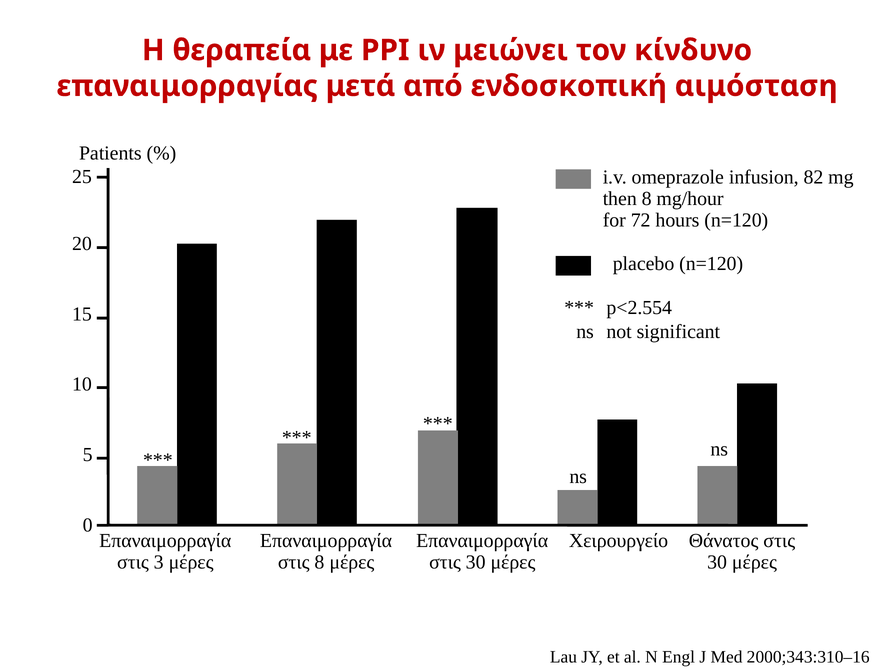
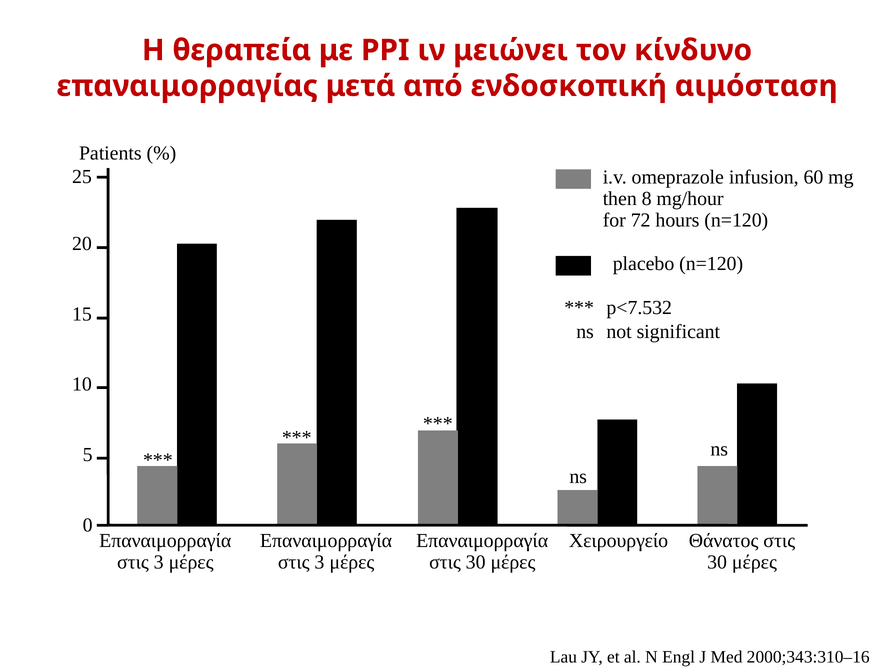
82: 82 -> 60 (813, 177)
p<2.554: p<2.554 -> p<7.532 (639, 308)
8: 8 -> 3 (319, 562)
